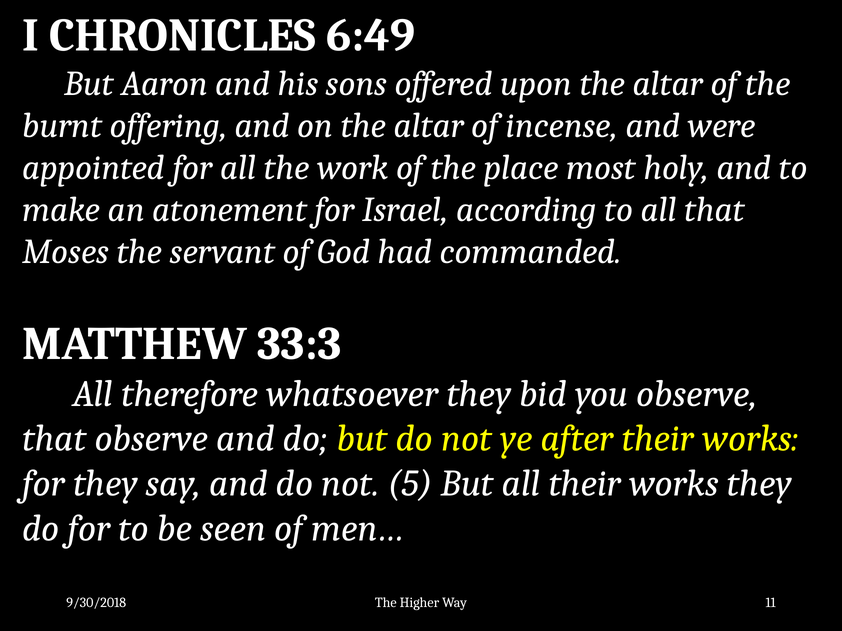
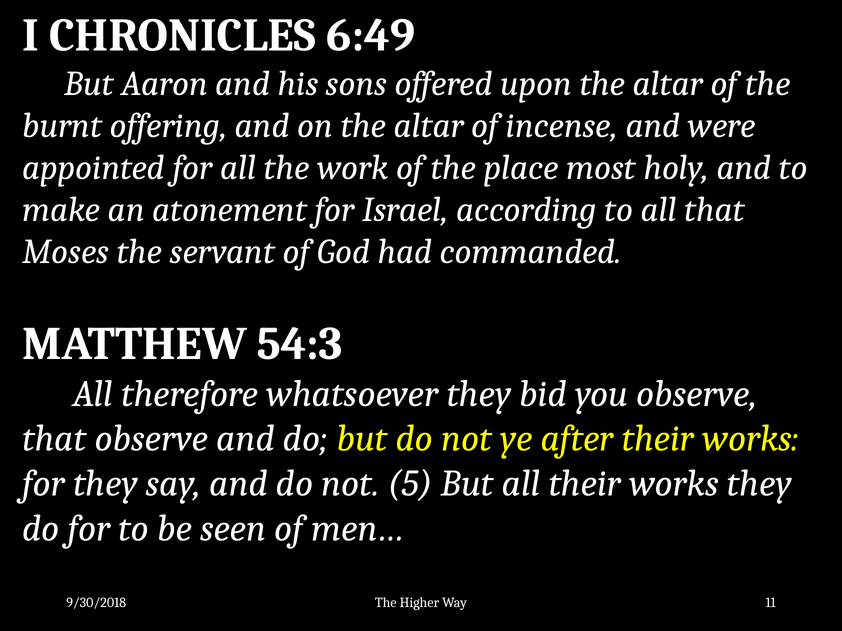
33:3: 33:3 -> 54:3 (299, 344)
